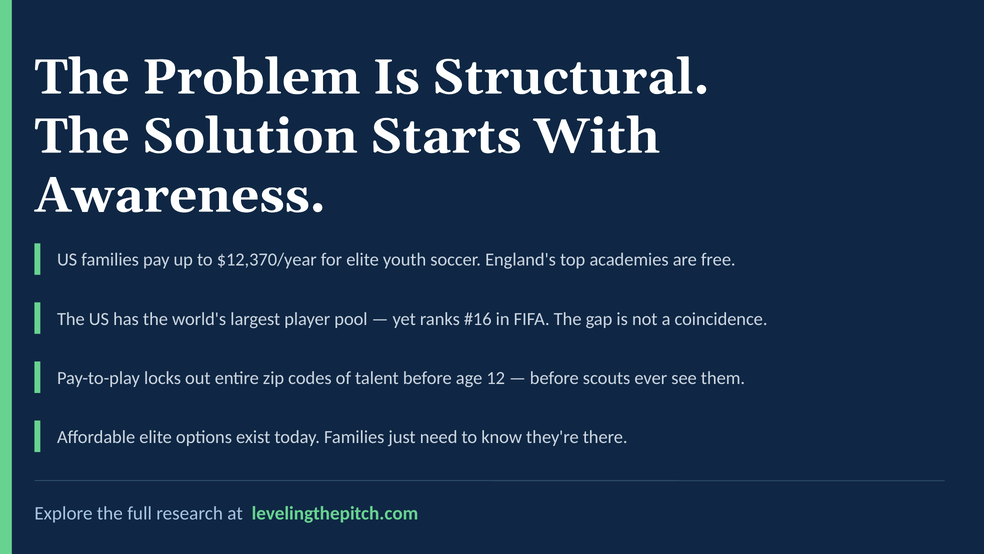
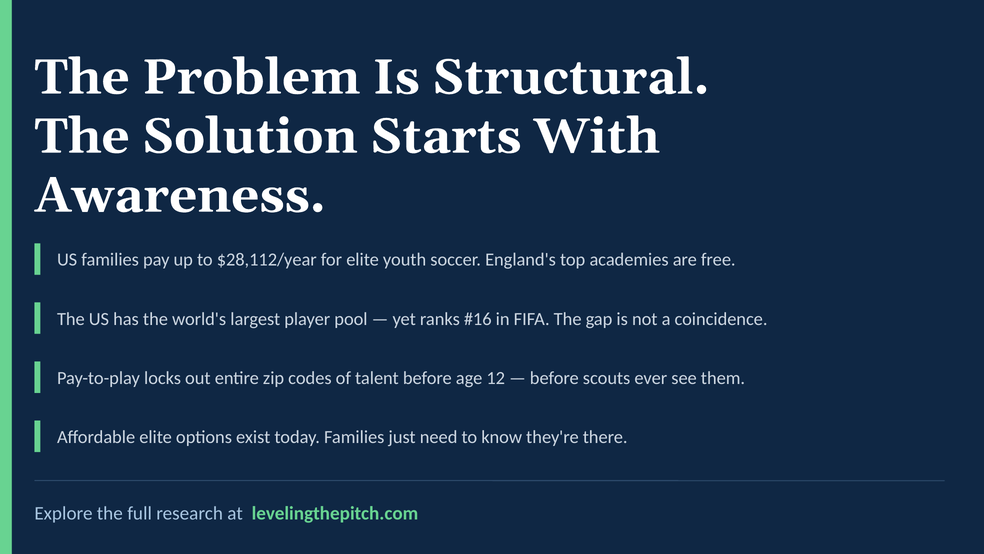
$12,370/year: $12,370/year -> $28,112/year (267, 260)
